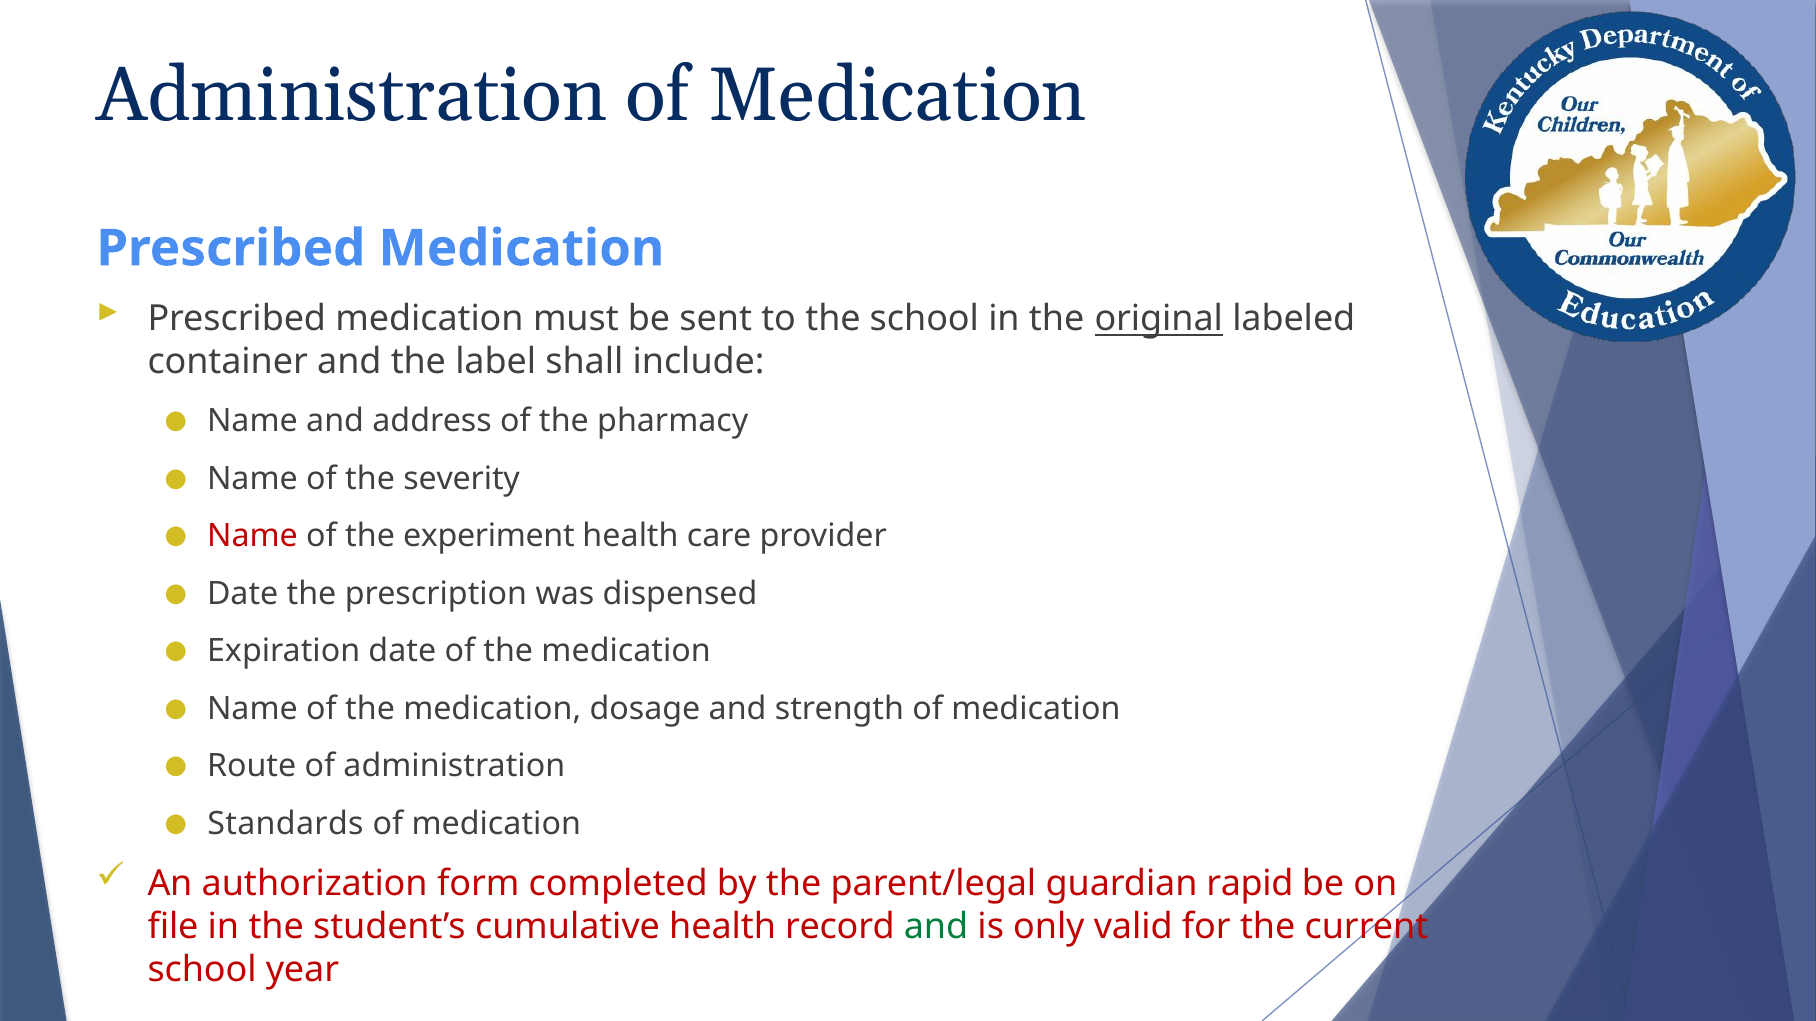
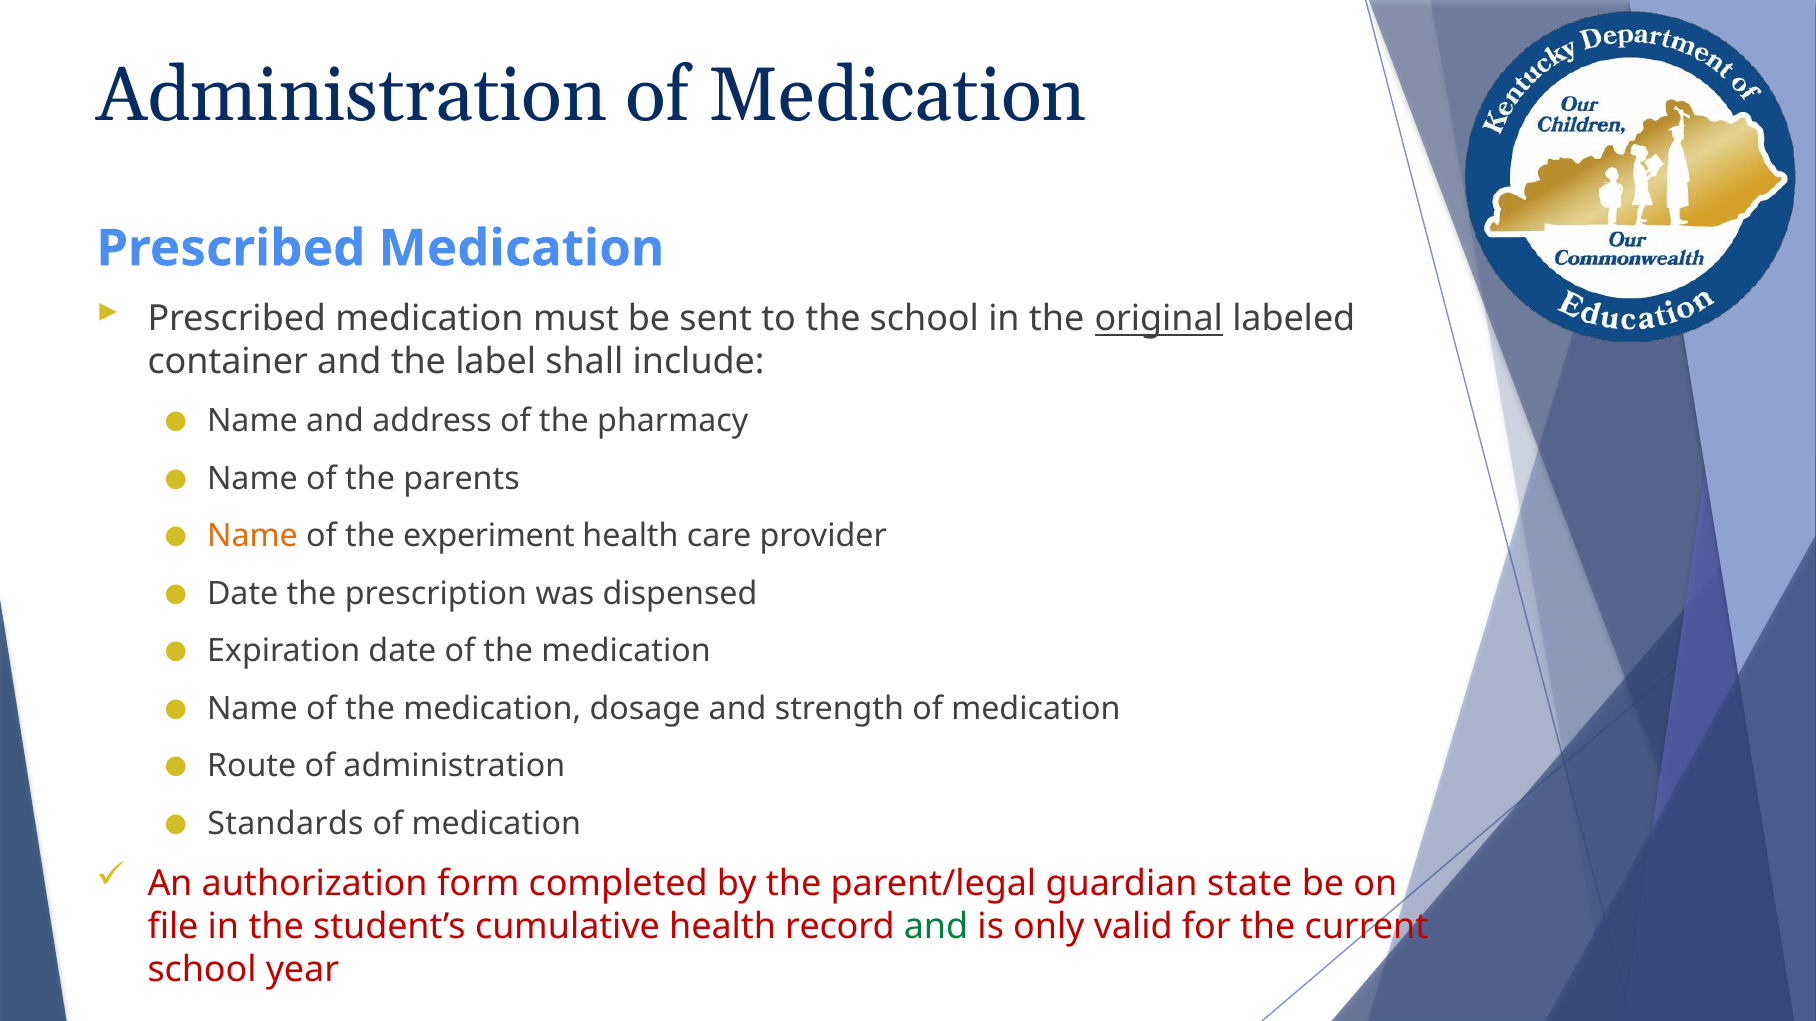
severity: severity -> parents (461, 479)
Name colour: red -> orange (252, 536)
rapid: rapid -> state (1250, 884)
